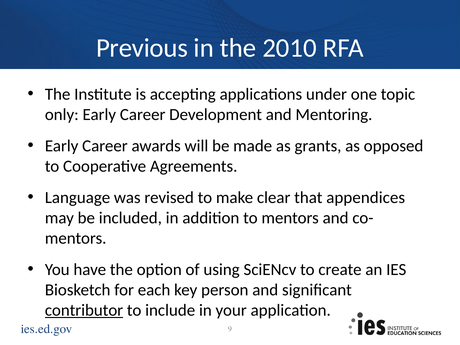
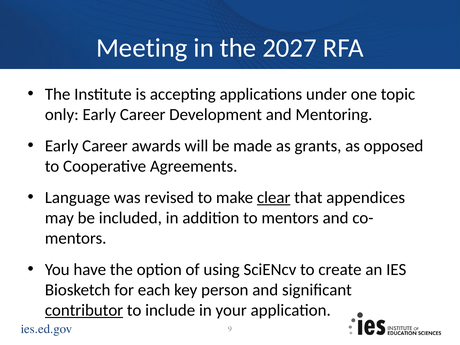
Previous: Previous -> Meeting (142, 48)
2010: 2010 -> 2027 (290, 48)
clear underline: none -> present (274, 198)
